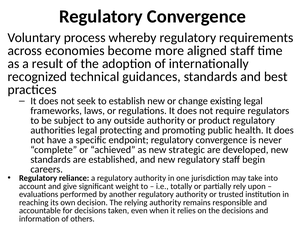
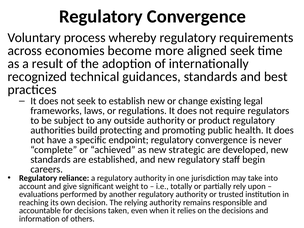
aligned staff: staff -> seek (242, 51)
authorities legal: legal -> build (87, 130)
